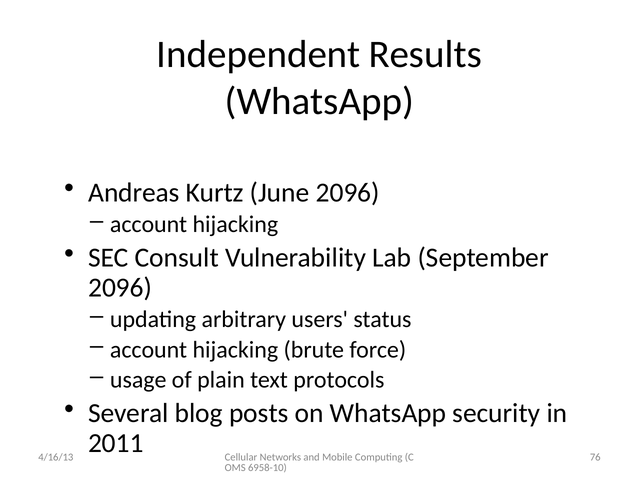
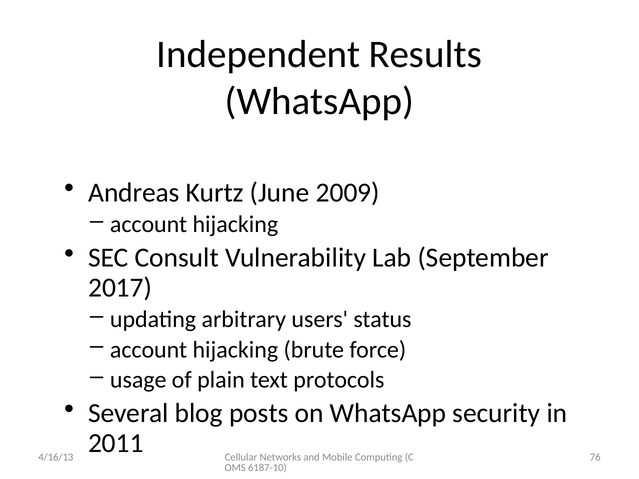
June 2096: 2096 -> 2009 (348, 193)
2096: 2096 -> 2017 (120, 288)
6958-10: 6958-10 -> 6187-10 (267, 468)
